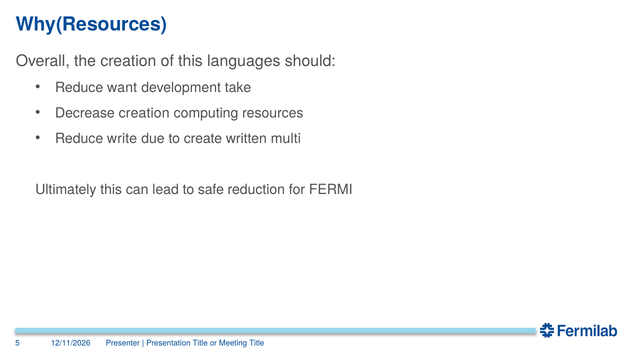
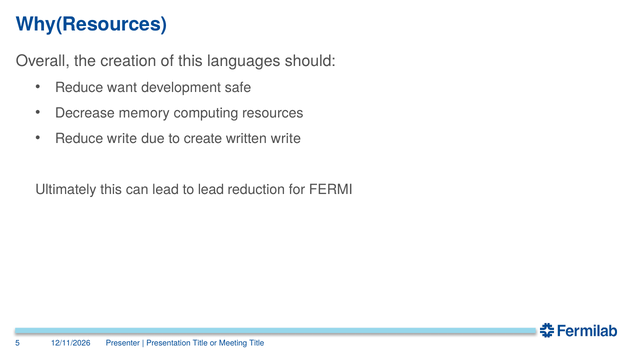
take: take -> safe (238, 87)
Decrease creation: creation -> memory (144, 113)
written multi: multi -> write (286, 138)
to safe: safe -> lead (211, 189)
